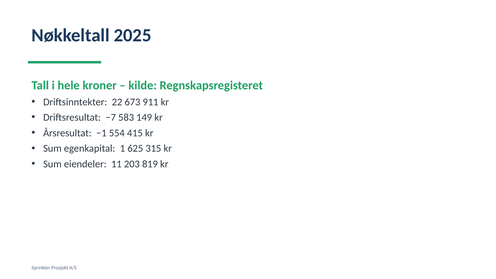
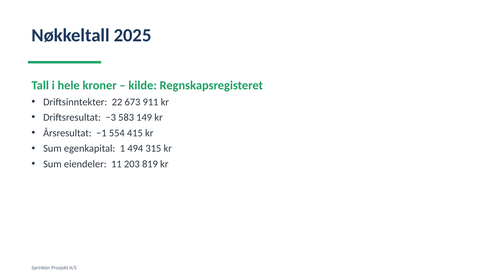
−7: −7 -> −3 (111, 118)
625: 625 -> 494 (135, 149)
